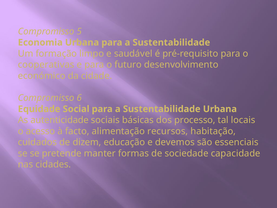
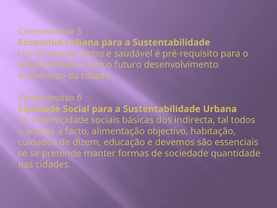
cooperativas: cooperativas -> ecossistemas (46, 65)
processo: processo -> indirecta (195, 120)
locais: locais -> todos (243, 120)
recursos: recursos -> objectivo (168, 131)
capacidade: capacidade -> quantidade (236, 153)
